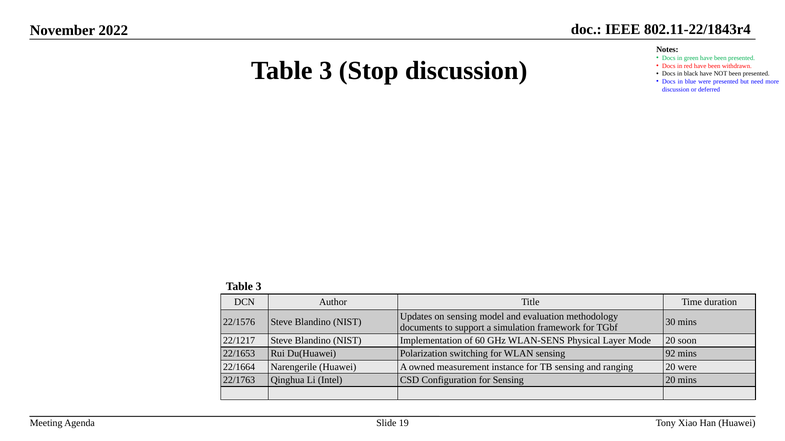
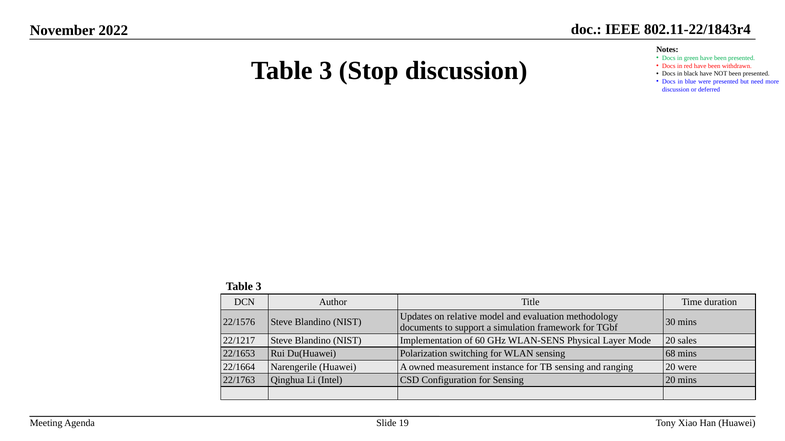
on sensing: sensing -> relative (462, 317)
soon: soon -> sales (687, 341)
92: 92 -> 68 (670, 354)
